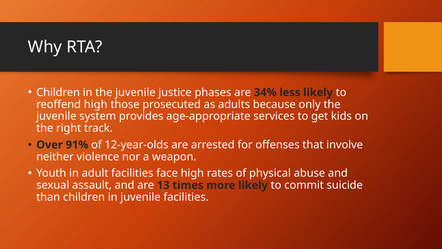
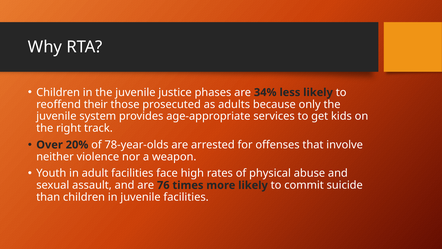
reoffend high: high -> their (96, 104)
91%: 91% -> 20% (77, 145)
12-year-olds: 12-year-olds -> 78-year-olds (137, 145)
13: 13 -> 76 (163, 185)
